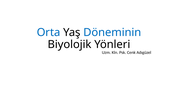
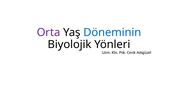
Orta colour: blue -> purple (48, 32)
